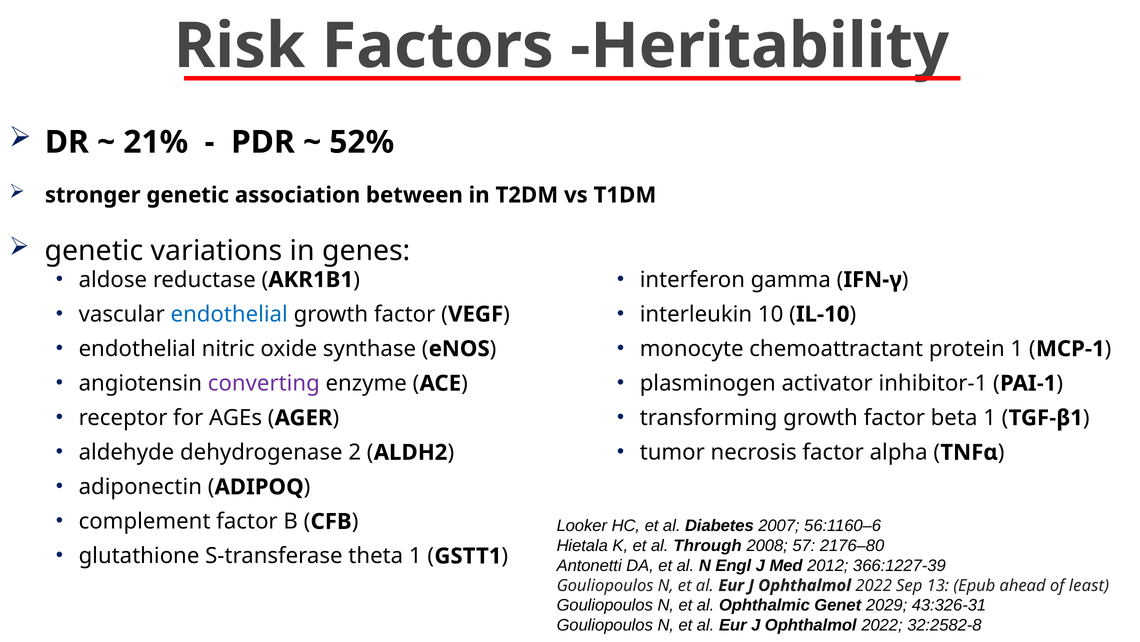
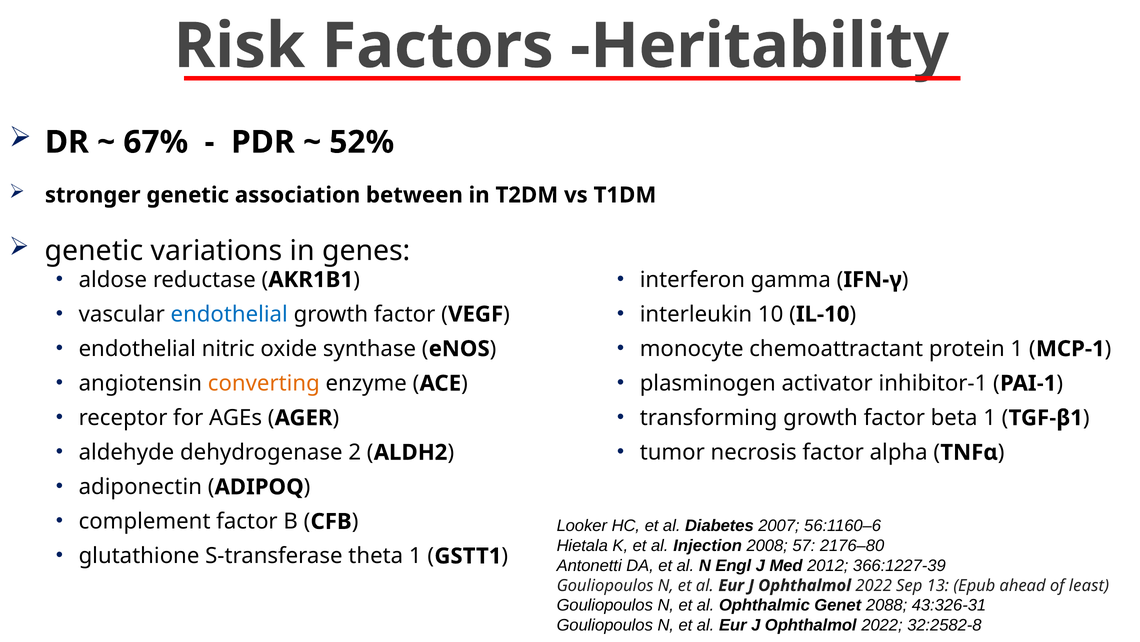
21%: 21% -> 67% (156, 142)
converting colour: purple -> orange (264, 383)
Through: Through -> Injection (708, 545)
2029: 2029 -> 2088 (887, 605)
